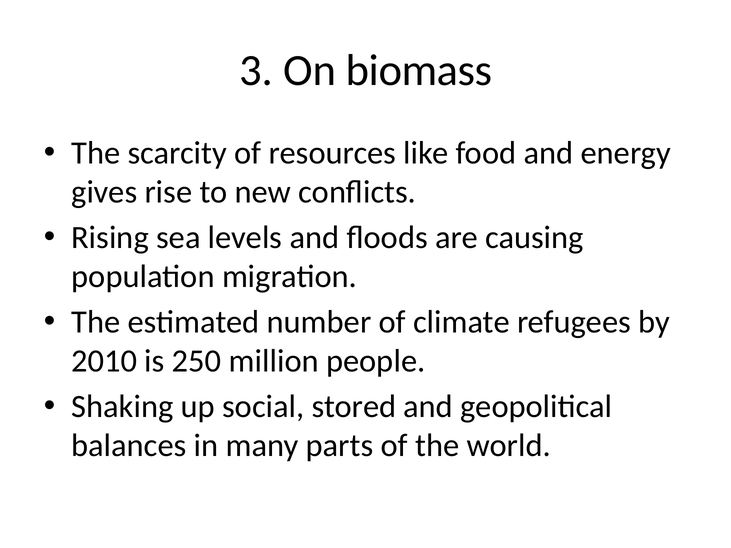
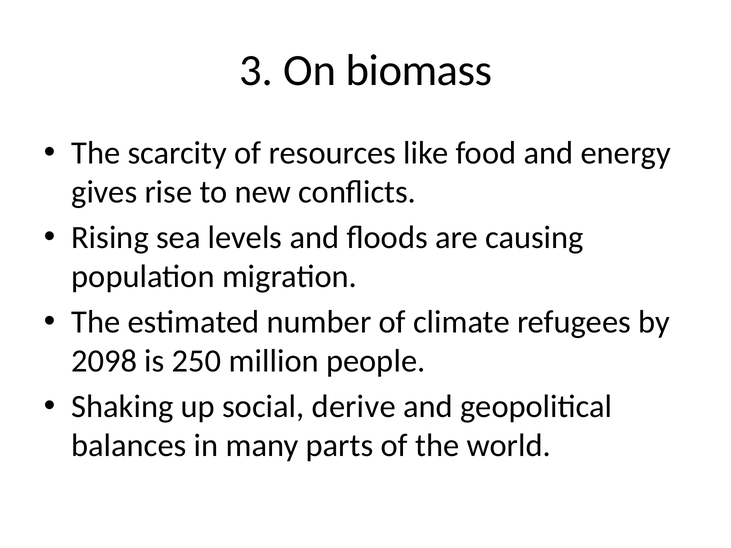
2010: 2010 -> 2098 (104, 361)
stored: stored -> derive (354, 407)
